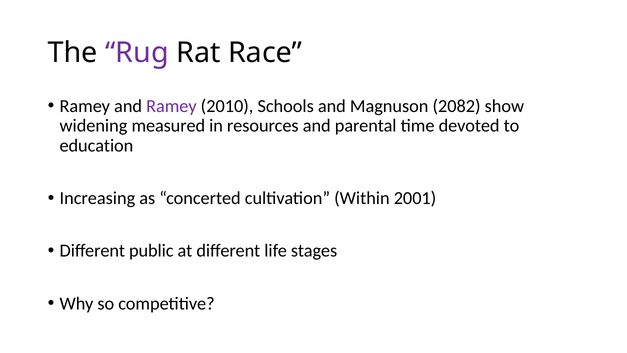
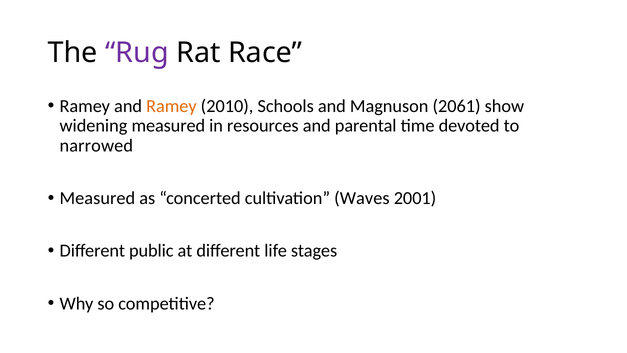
Ramey colour: purple -> orange (171, 106)
2082: 2082 -> 2061 (457, 106)
education: education -> narrowed (96, 146)
Increasing: Increasing -> Measured (97, 198)
Within: Within -> Waves (362, 198)
